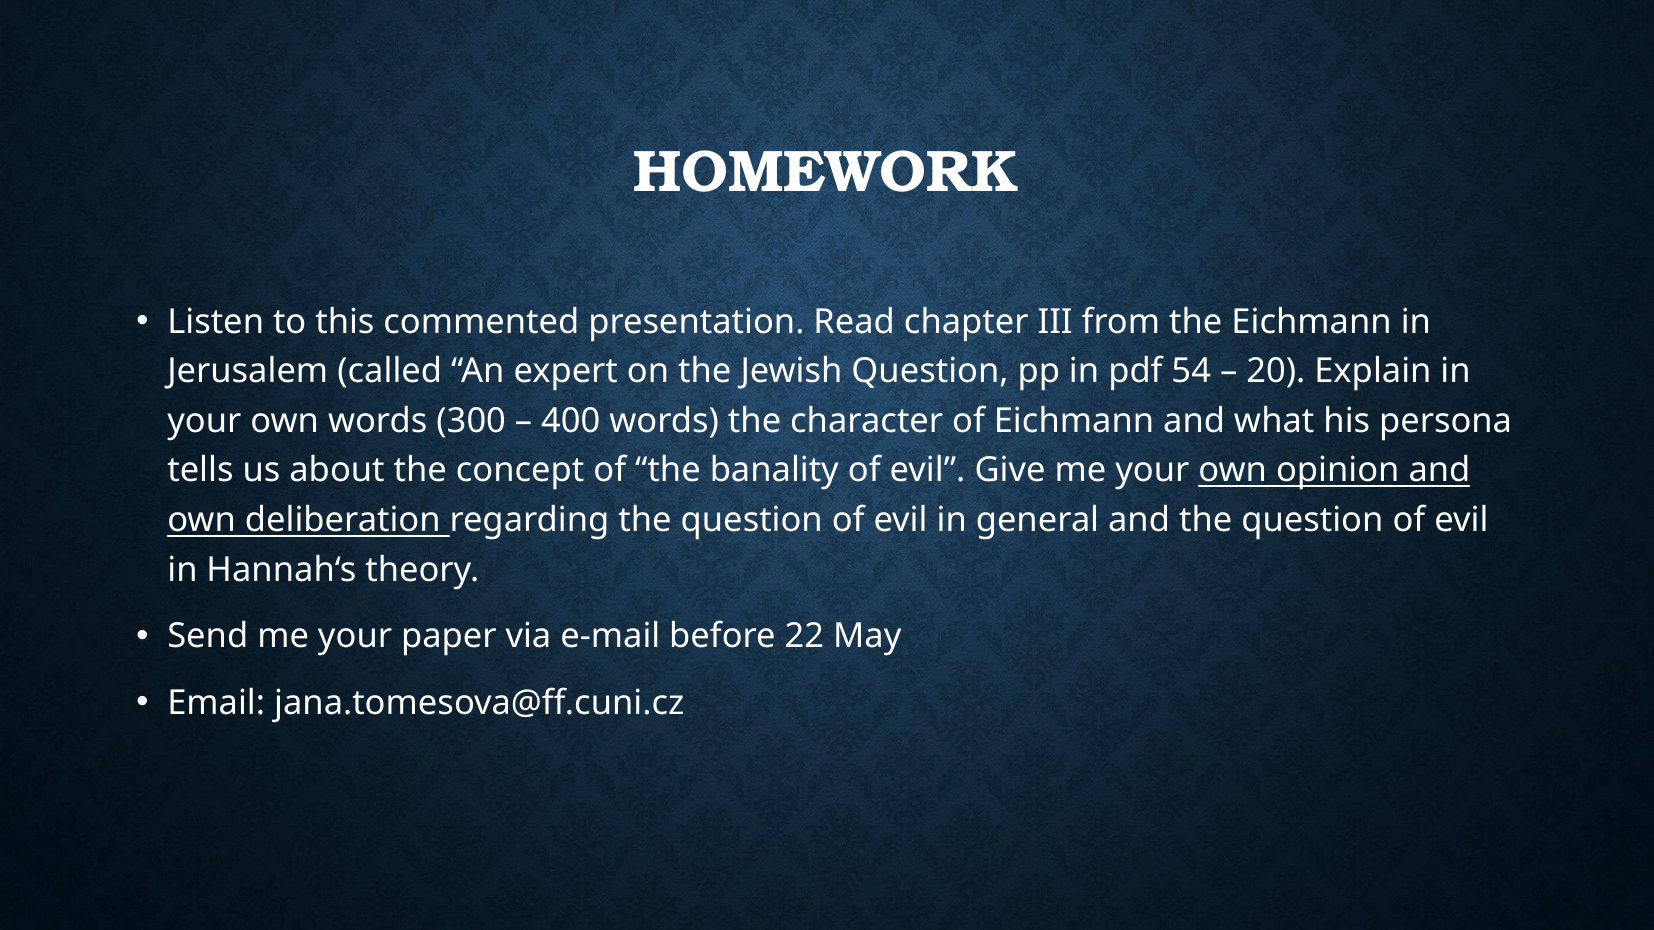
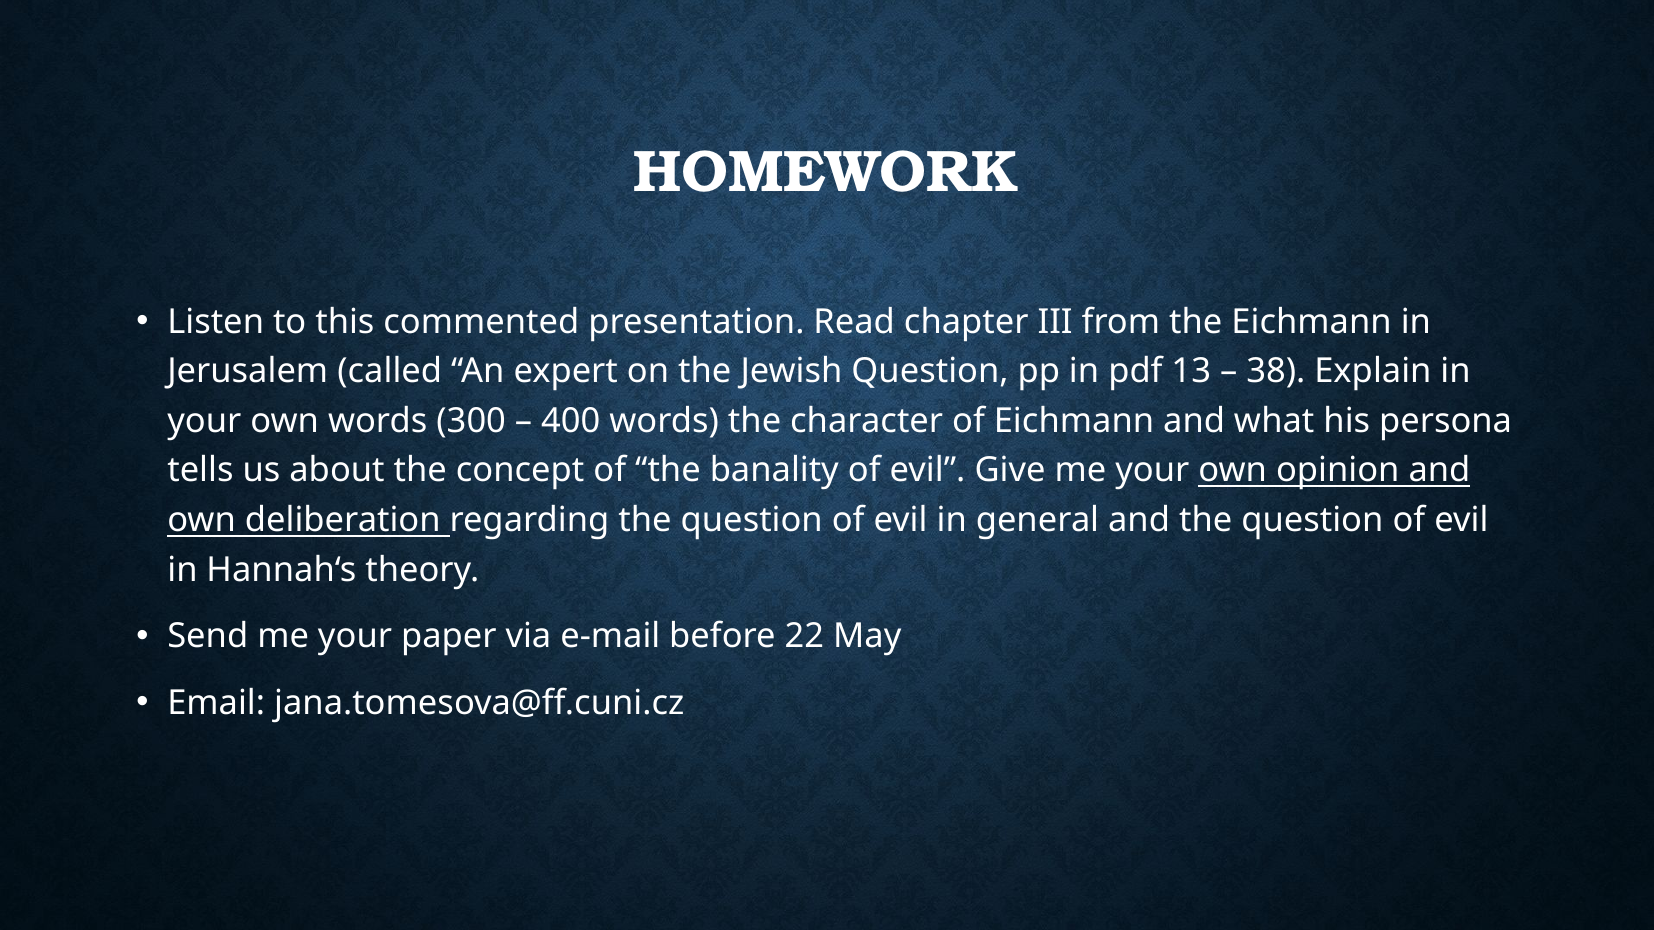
54: 54 -> 13 (1191, 372)
20: 20 -> 38 (1276, 372)
